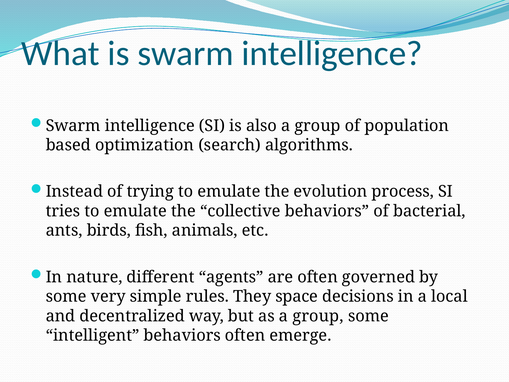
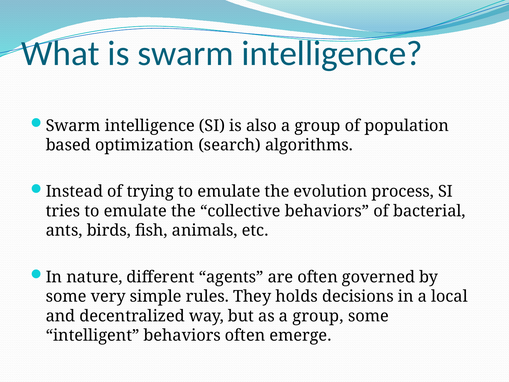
space: space -> holds (297, 296)
